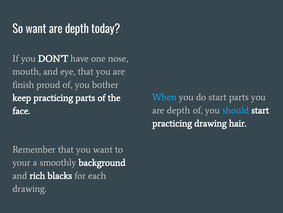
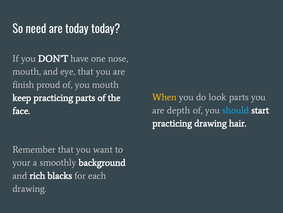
So want: want -> need (36, 29)
depth: depth -> today (77, 29)
you bother: bother -> mouth (105, 84)
When colour: light blue -> yellow (164, 97)
do start: start -> look (218, 97)
